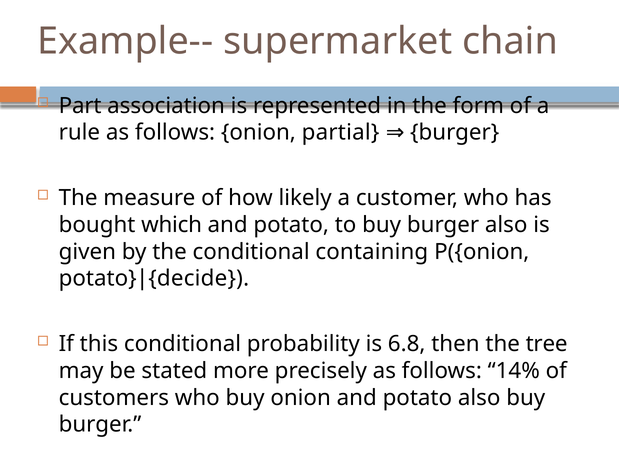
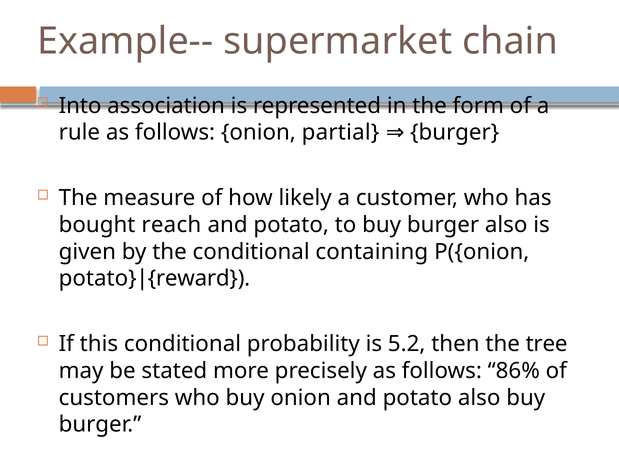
Part: Part -> Into (80, 106)
which: which -> reach (171, 225)
decide: decide -> reward (199, 279)
6.8: 6.8 -> 5.2 (407, 344)
14%: 14% -> 86% (514, 371)
